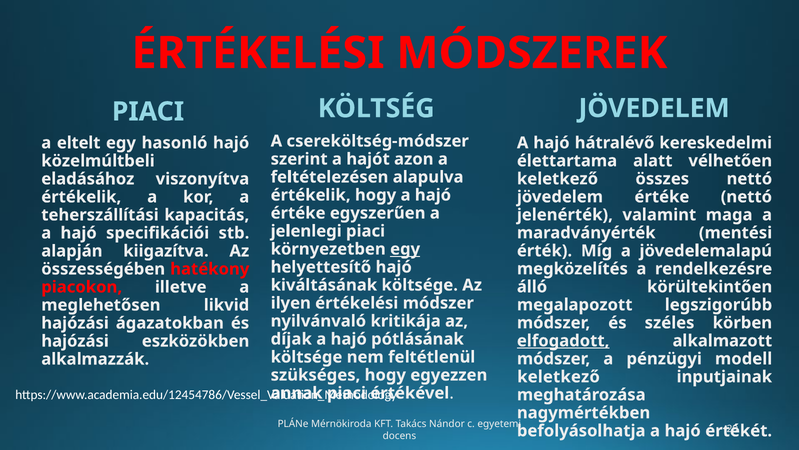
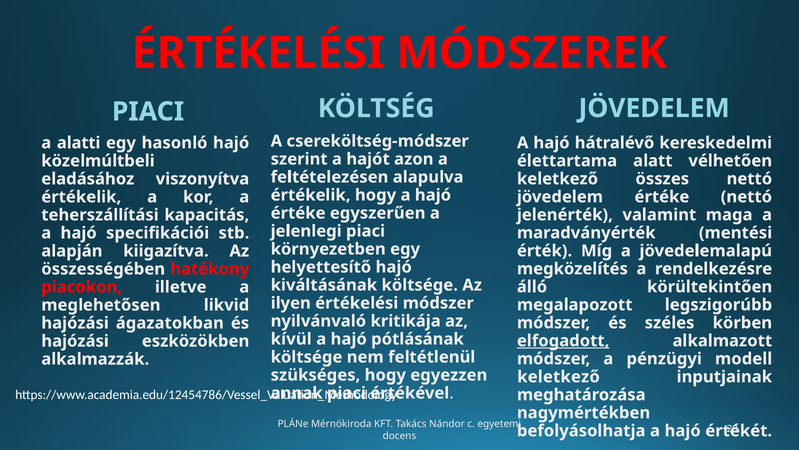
eltelt: eltelt -> alatti (79, 143)
egy underline: present -> none (405, 249)
díjak: díjak -> kívül (291, 339)
